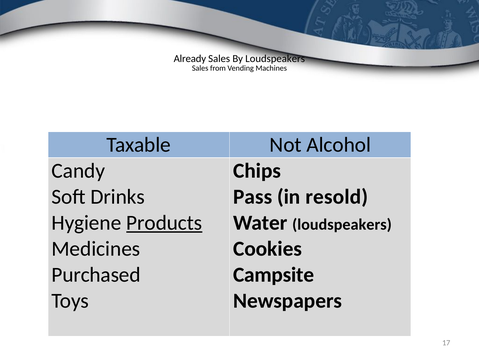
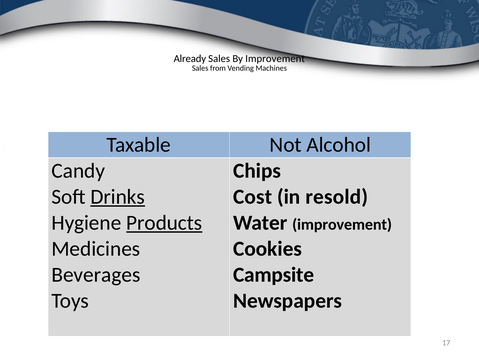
By Loudspeakers: Loudspeakers -> Improvement (275, 59)
Drinks underline: none -> present (118, 197)
Pass: Pass -> Cost (253, 197)
Water loudspeakers: loudspeakers -> improvement (342, 225)
Purchased: Purchased -> Beverages (96, 275)
